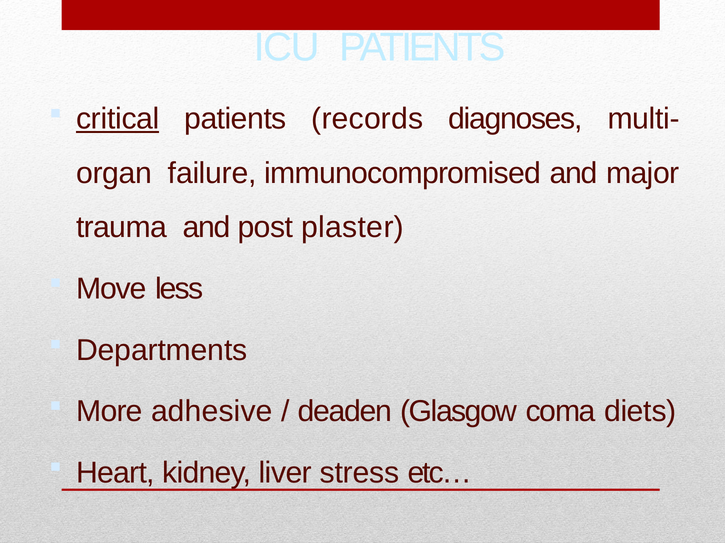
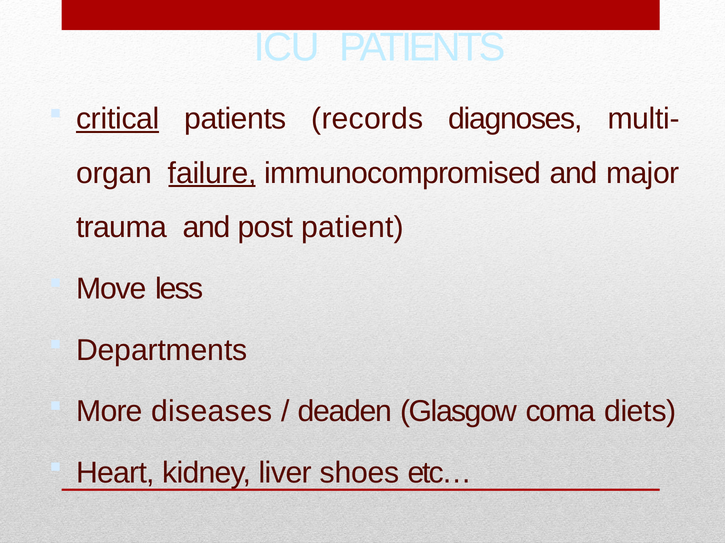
failure underline: none -> present (212, 173)
plaster: plaster -> patient (353, 228)
adhesive: adhesive -> diseases (212, 412)
stress: stress -> shoes (360, 473)
